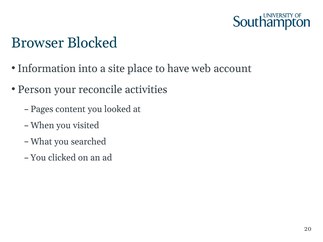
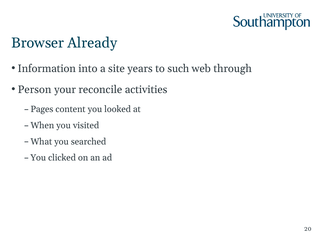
Blocked: Blocked -> Already (92, 43)
place: place -> years (140, 69)
have: have -> such (178, 69)
account: account -> through (233, 69)
